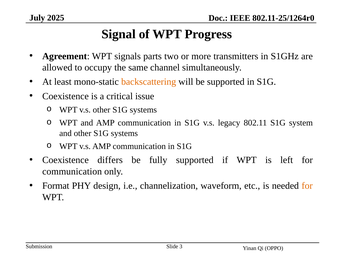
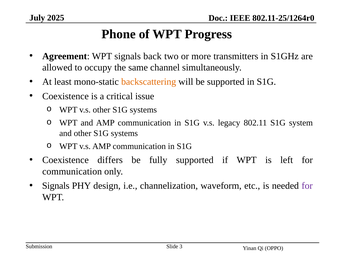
Signal: Signal -> Phone (119, 34)
parts: parts -> back (152, 56)
Format: Format -> Signals (56, 185)
for colour: orange -> purple (307, 185)
